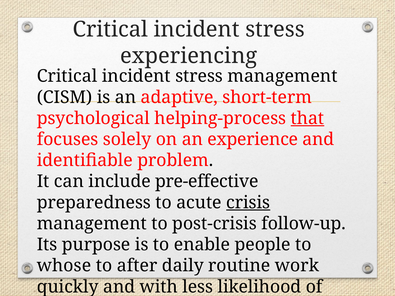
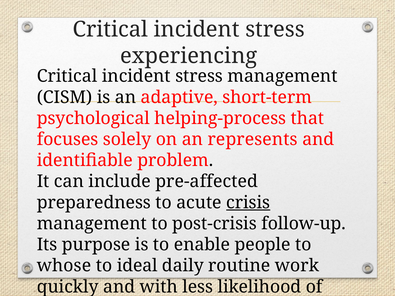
that underline: present -> none (307, 118)
experience: experience -> represents (253, 139)
pre-effective: pre-effective -> pre-affected (207, 182)
after: after -> ideal (137, 266)
